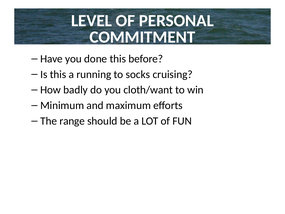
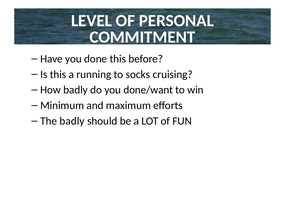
cloth/want: cloth/want -> done/want (148, 90)
The range: range -> badly (72, 121)
